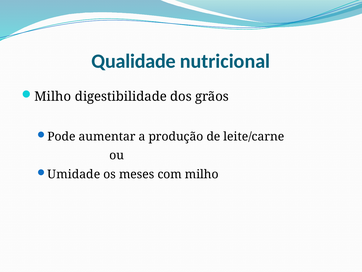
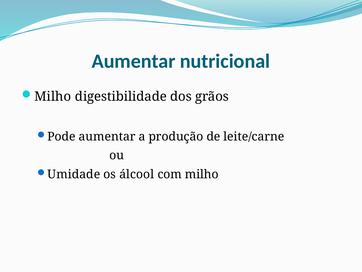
Qualidade: Qualidade -> Aumentar (134, 61)
meses: meses -> álcool (137, 174)
